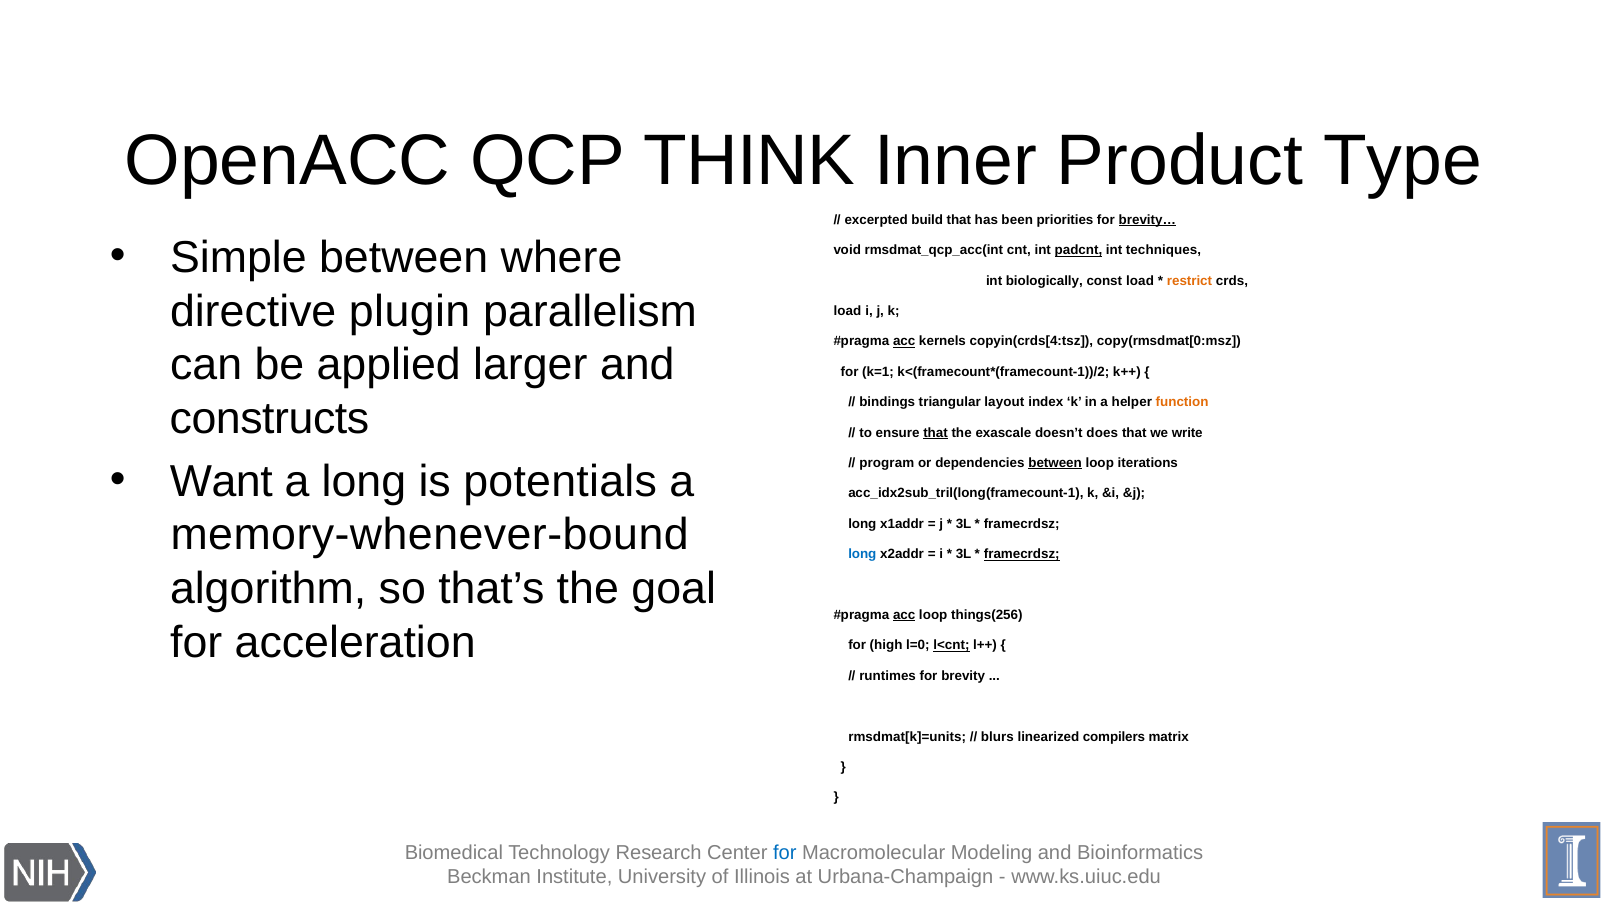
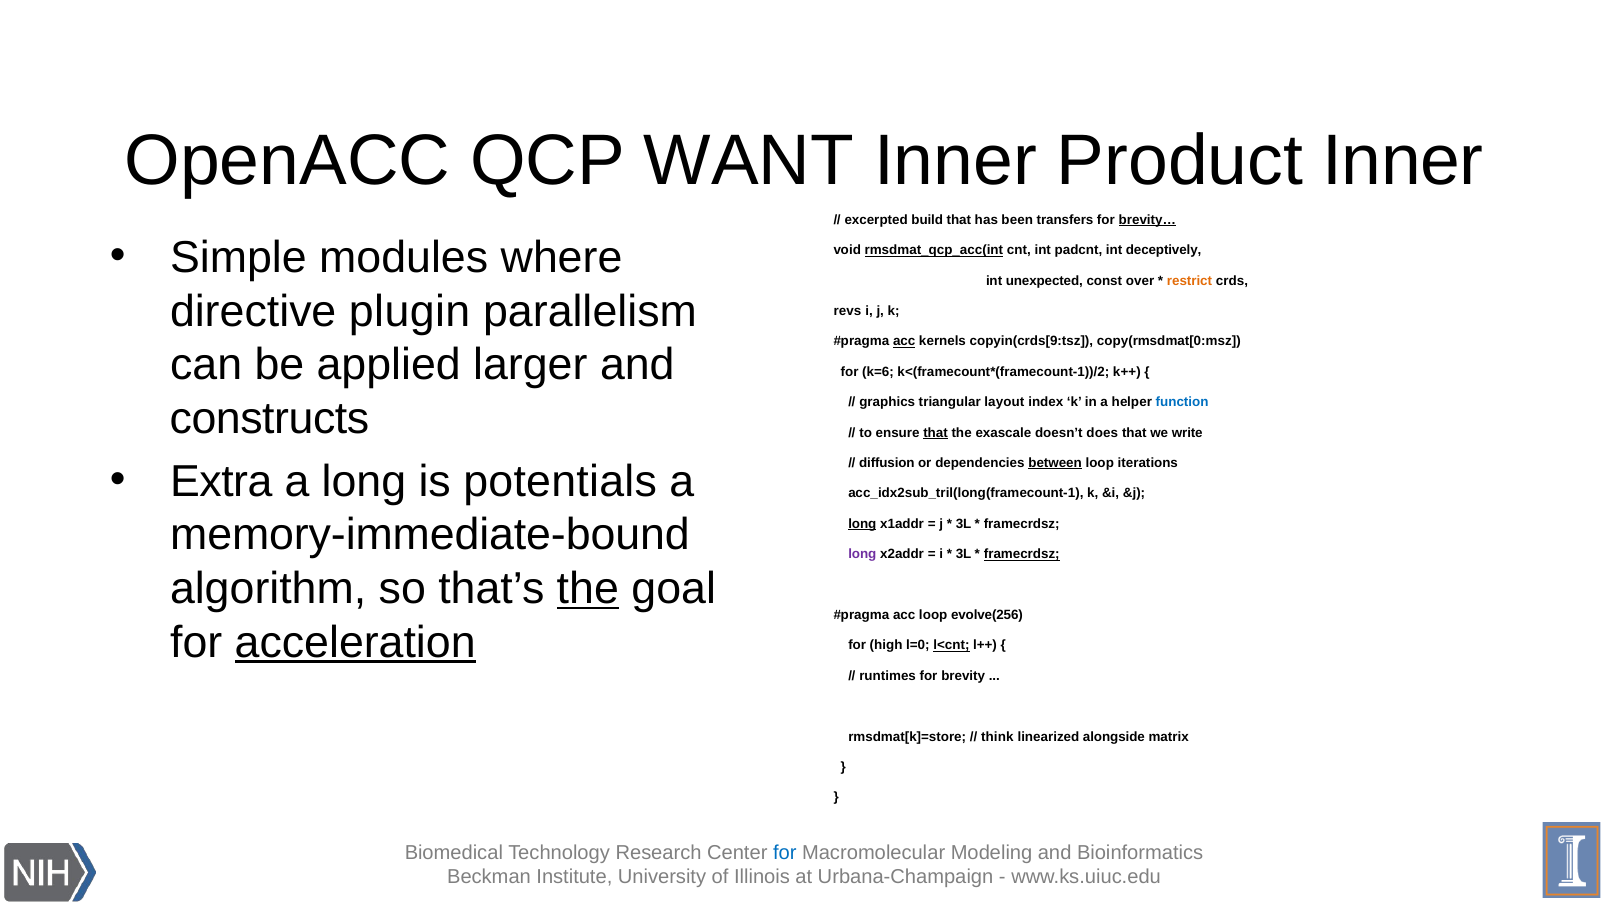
THINK: THINK -> WANT (749, 161)
Product Type: Type -> Inner (1403, 161)
priorities: priorities -> transfers (1065, 220)
Simple between: between -> modules (404, 257)
rmsdmat_qcp_acc(int underline: none -> present (934, 250)
padcnt underline: present -> none (1078, 250)
techniques: techniques -> deceptively (1164, 250)
biologically: biologically -> unexpected (1044, 280)
const load: load -> over (1140, 280)
load: load -> revs (847, 311)
copyin(crds[4:tsz: copyin(crds[4:tsz -> copyin(crds[9:tsz (1031, 341)
k=1: k=1 -> k=6 (878, 372)
bindings: bindings -> graphics (887, 402)
function colour: orange -> blue (1182, 402)
program: program -> diffusion (887, 463)
Want: Want -> Extra (221, 481)
memory-whenever-bound: memory-whenever-bound -> memory-immediate-bound (430, 535)
long underline: none -> present (862, 524)
long colour: blue -> purple (862, 554)
the underline: none -> present (588, 589)
acc underline: present -> none (904, 615)
things(256: things(256 -> evolve(256 (987, 615)
acceleration underline: none -> present (355, 642)
rmsdmat[k]=units: rmsdmat[k]=units -> rmsdmat[k]=store (907, 736)
blurs: blurs -> think (997, 736)
compilers: compilers -> alongside (1114, 736)
